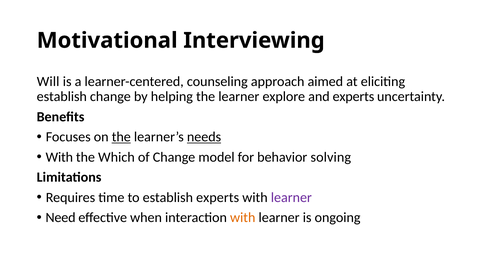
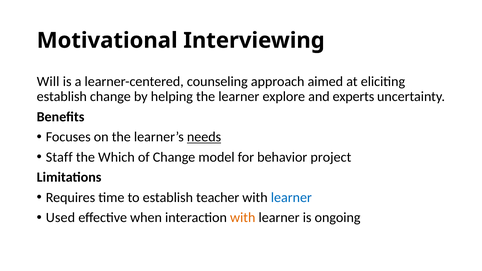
the underline: present -> none (121, 137)
With: With -> Staff (59, 157)
solving: solving -> project (331, 157)
establish experts: experts -> teacher (218, 198)
learner colour: purple -> blue (291, 198)
Need: Need -> Used (60, 218)
